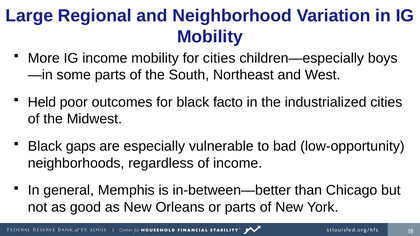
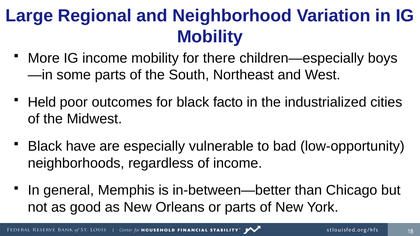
for cities: cities -> there (219, 58)
gaps: gaps -> have (81, 146)
